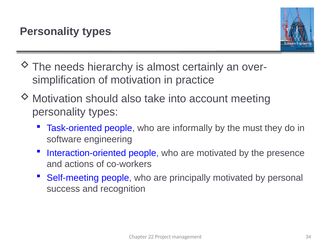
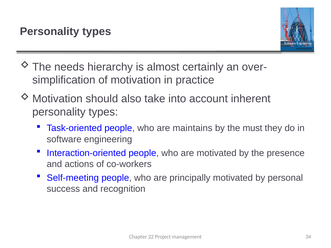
meeting: meeting -> inherent (251, 99)
informally: informally -> maintains (193, 128)
